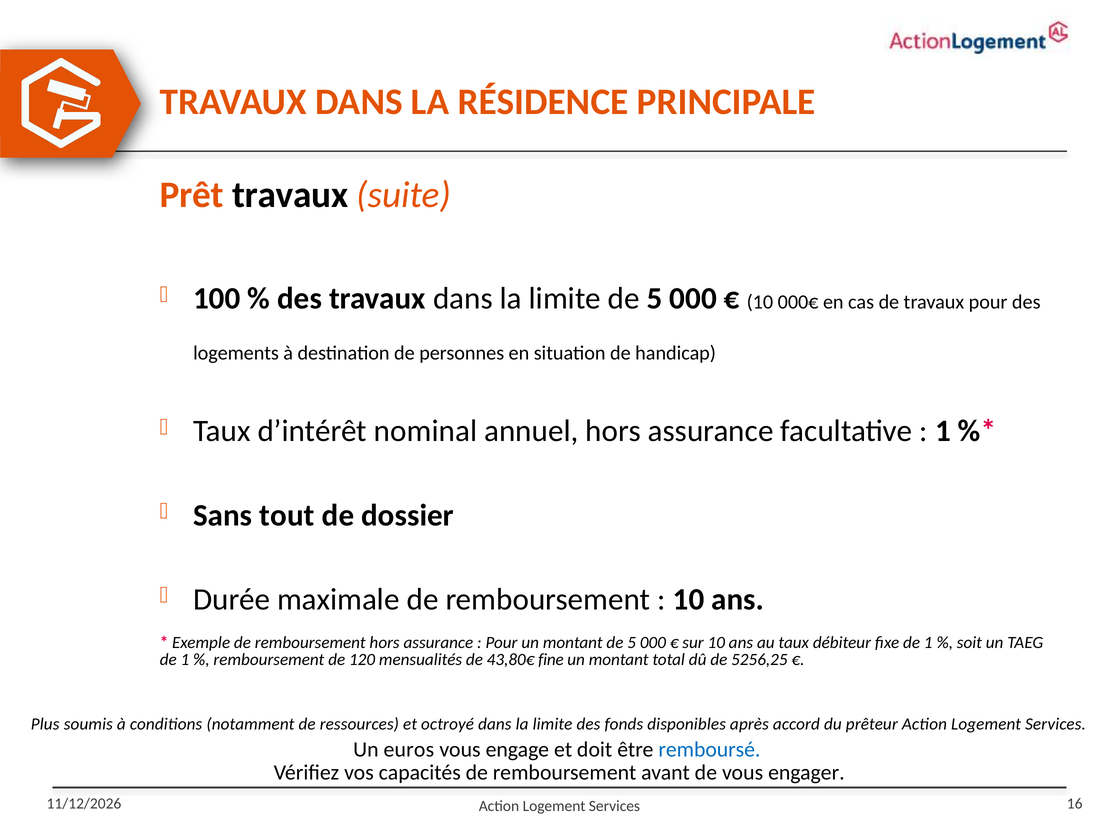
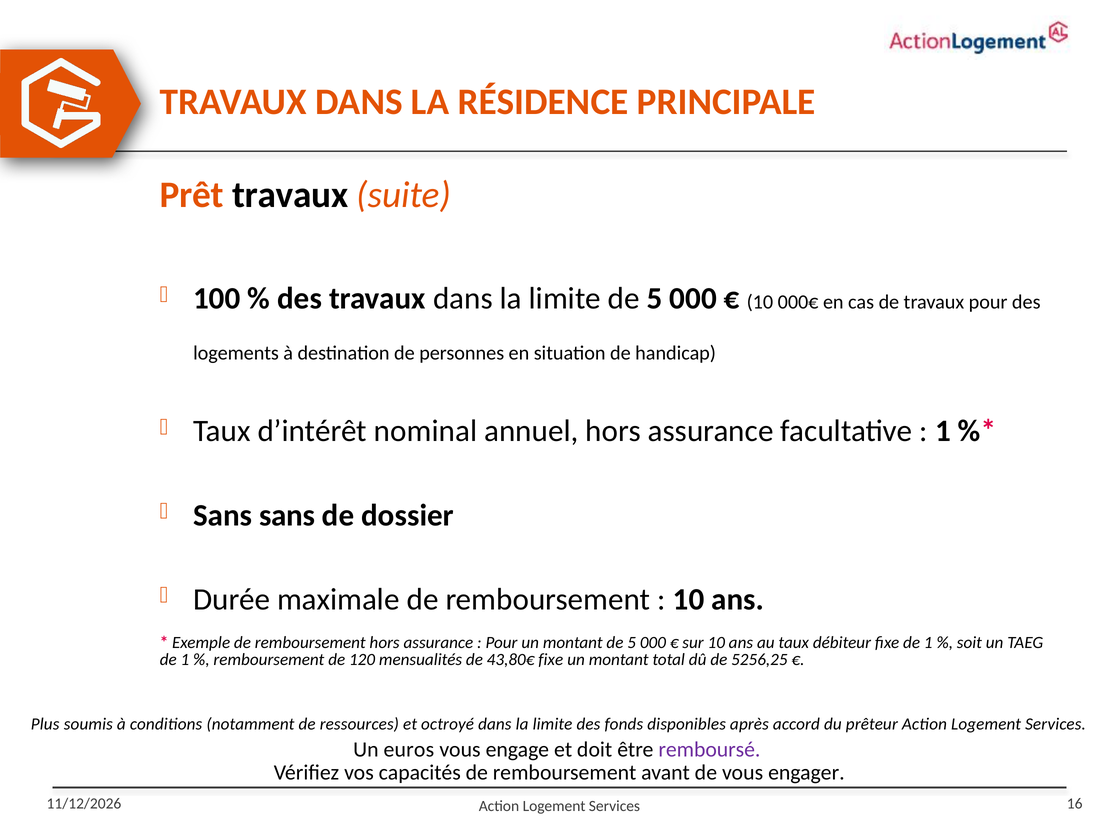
Sans tout: tout -> sans (287, 515)
43,80€ fine: fine -> fixe (551, 659)
remboursé colour: blue -> purple (709, 749)
